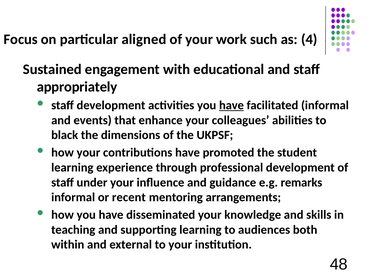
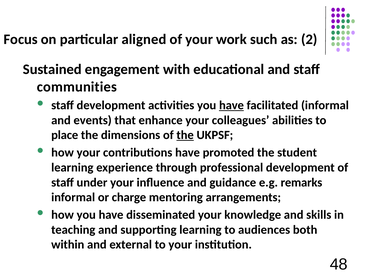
4: 4 -> 2 (309, 39)
appropriately: appropriately -> communities (77, 87)
black: black -> place (65, 135)
the underline: none -> present (185, 135)
recent: recent -> charge (129, 198)
